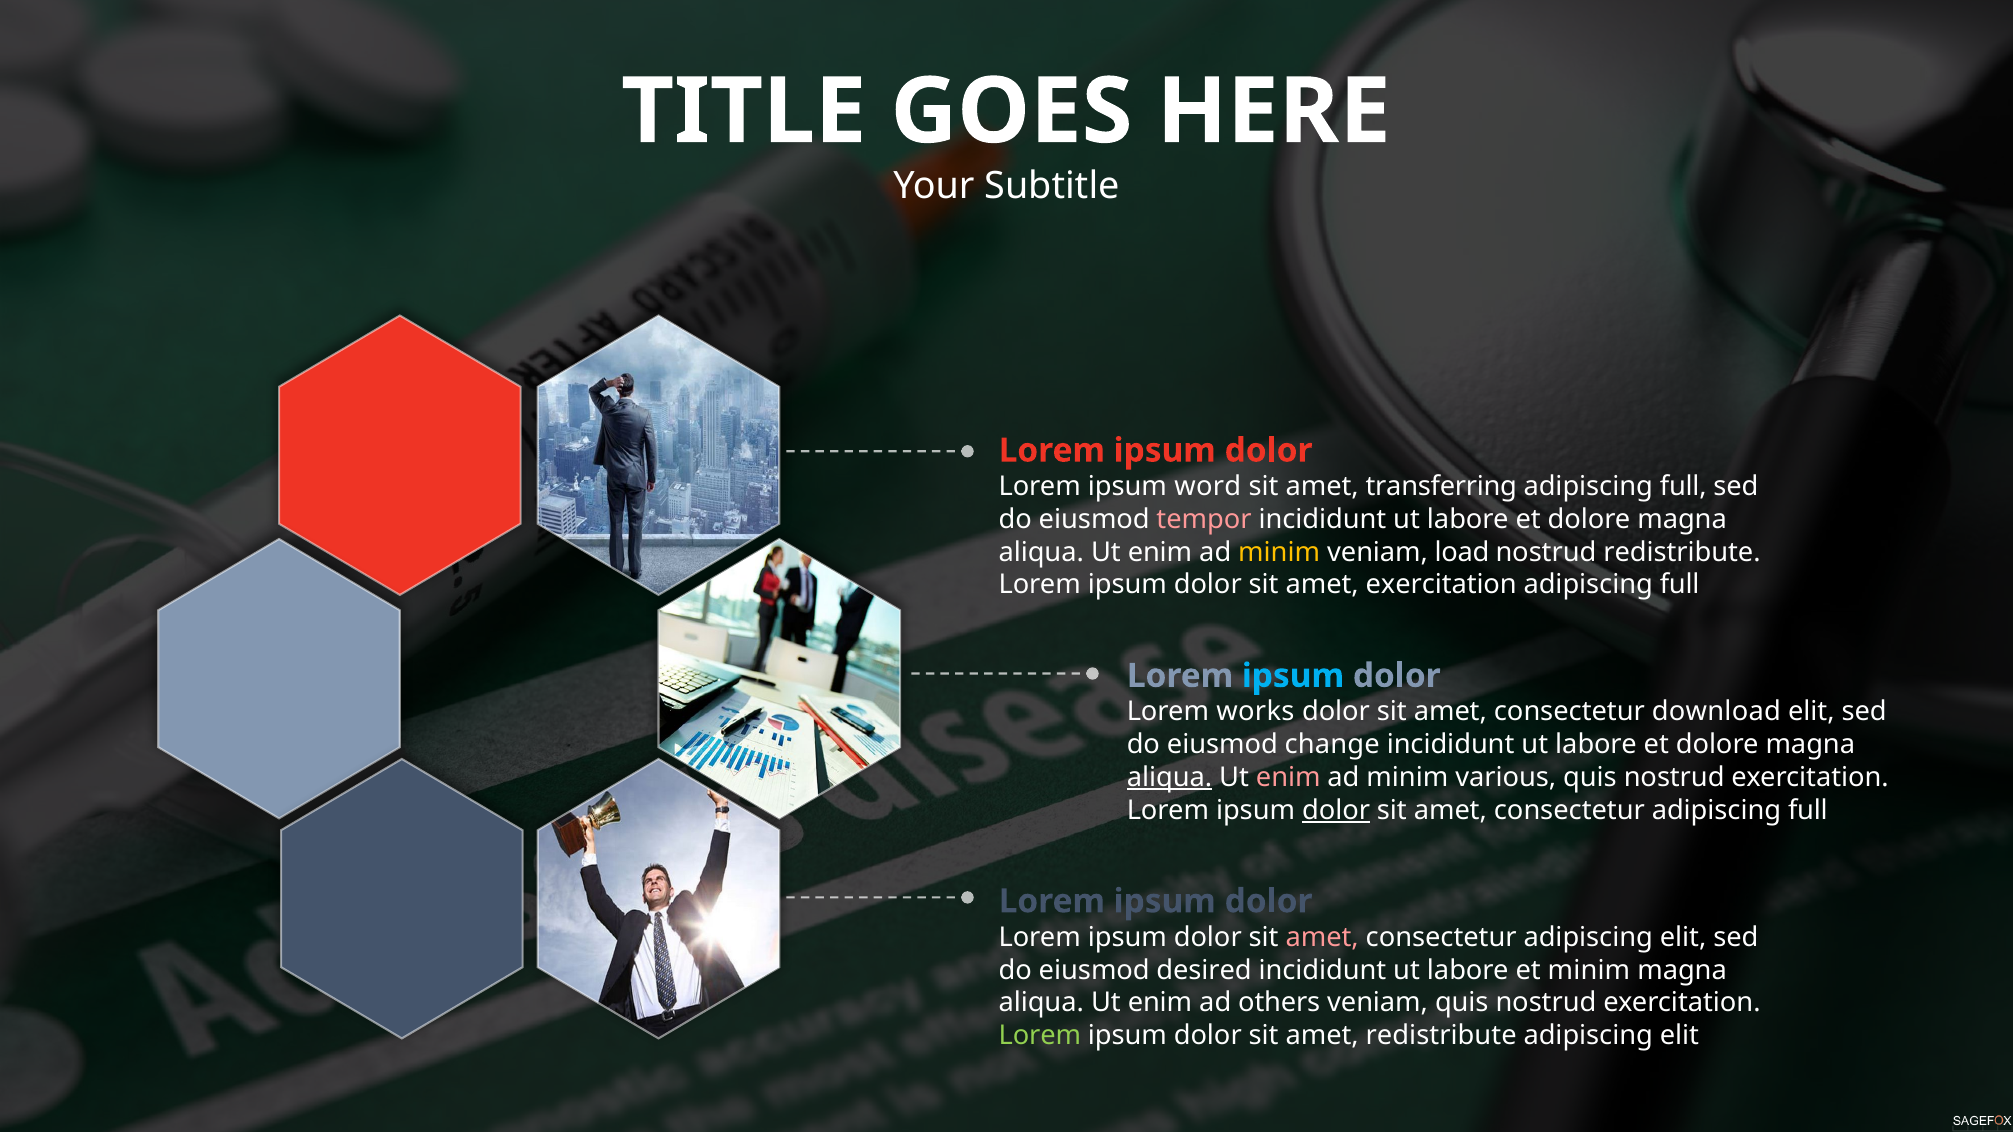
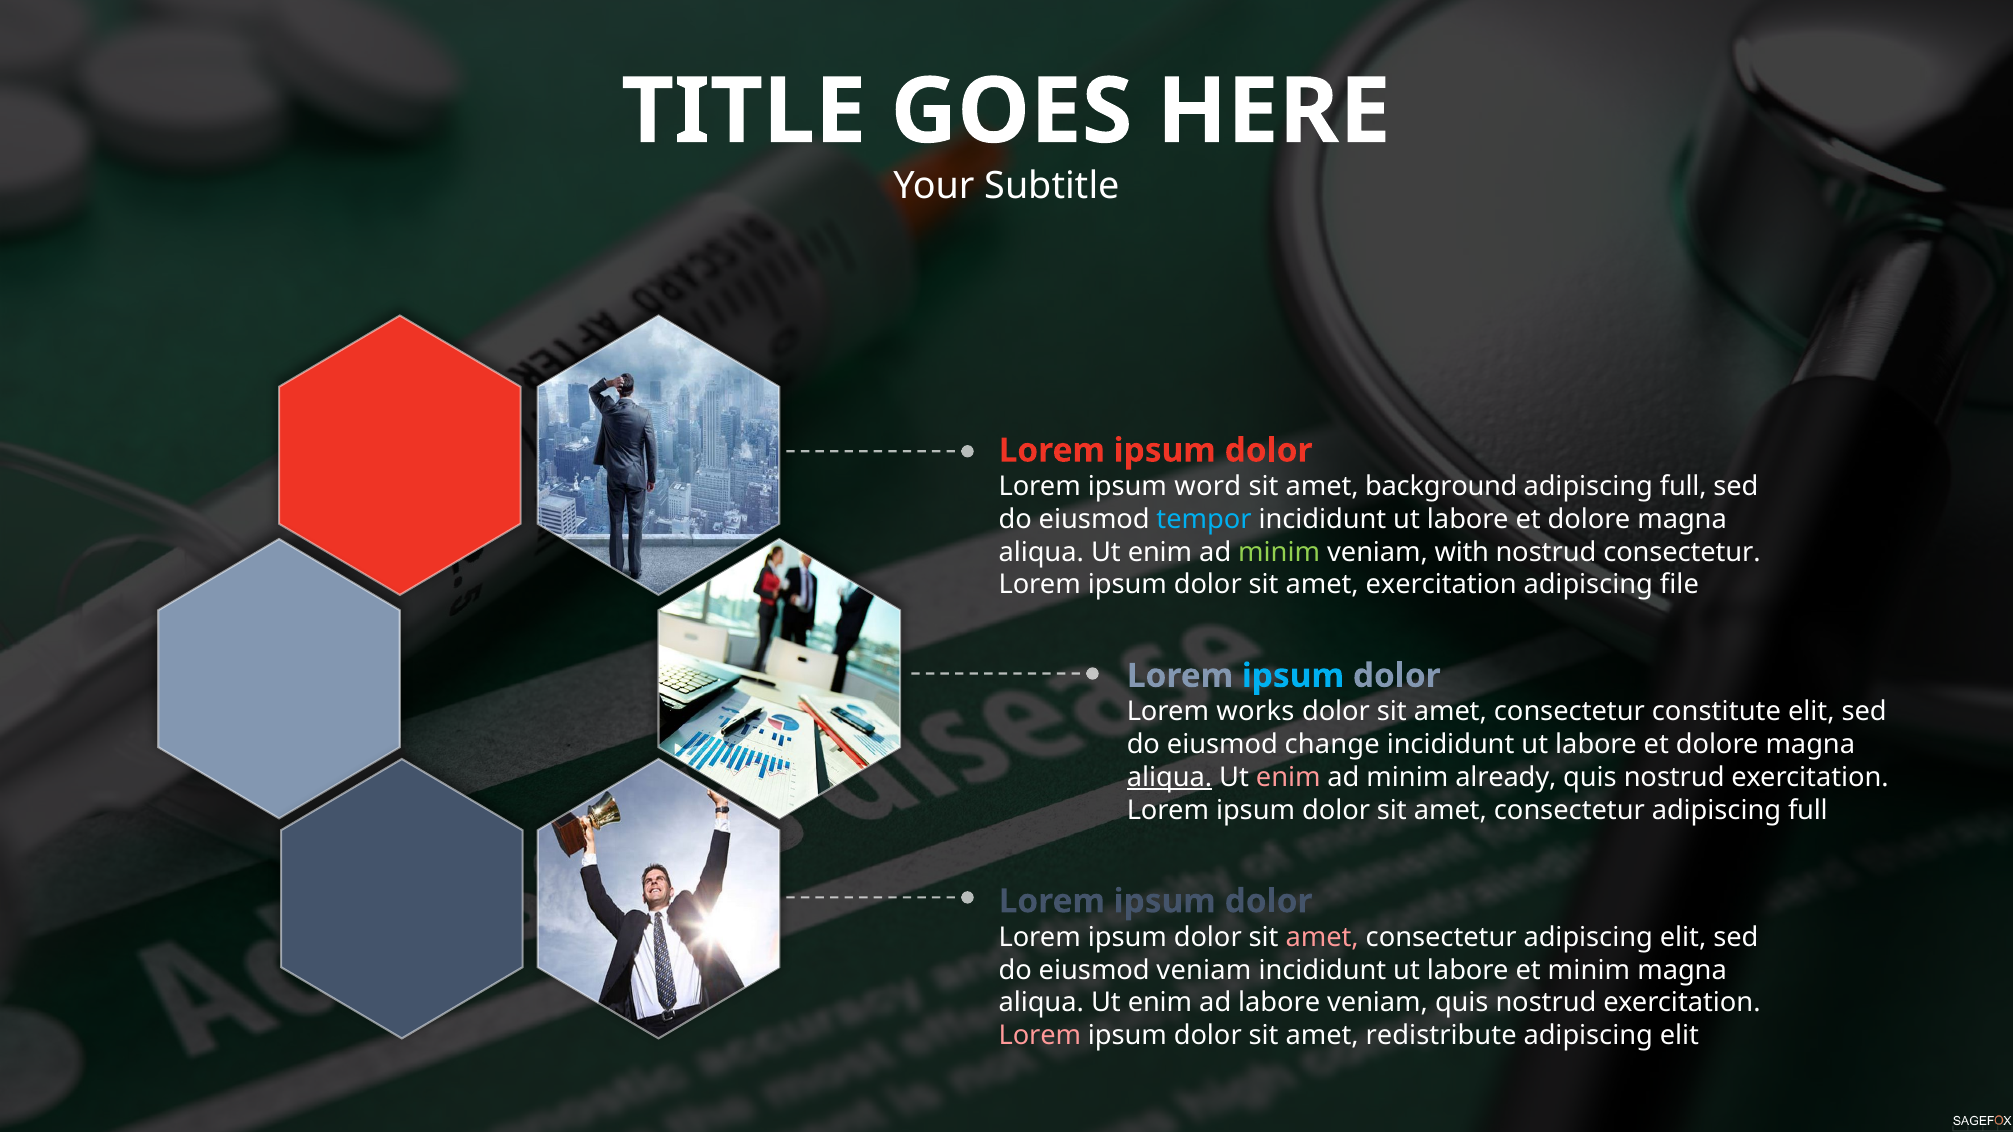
transferring: transferring -> background (1441, 487)
tempor colour: pink -> light blue (1204, 519)
minim colour: yellow -> light green (1279, 552)
load: load -> with (1462, 552)
nostrud redistribute: redistribute -> consectetur (1682, 552)
full: full -> file (1679, 585)
download: download -> constitute (1716, 712)
various: various -> already (1506, 778)
dolor underline: present -> none (1336, 810)
eiusmod desired: desired -> veniam (1204, 970)
ad others: others -> labore (1279, 1003)
Lorem colour: light green -> pink (1040, 1036)
